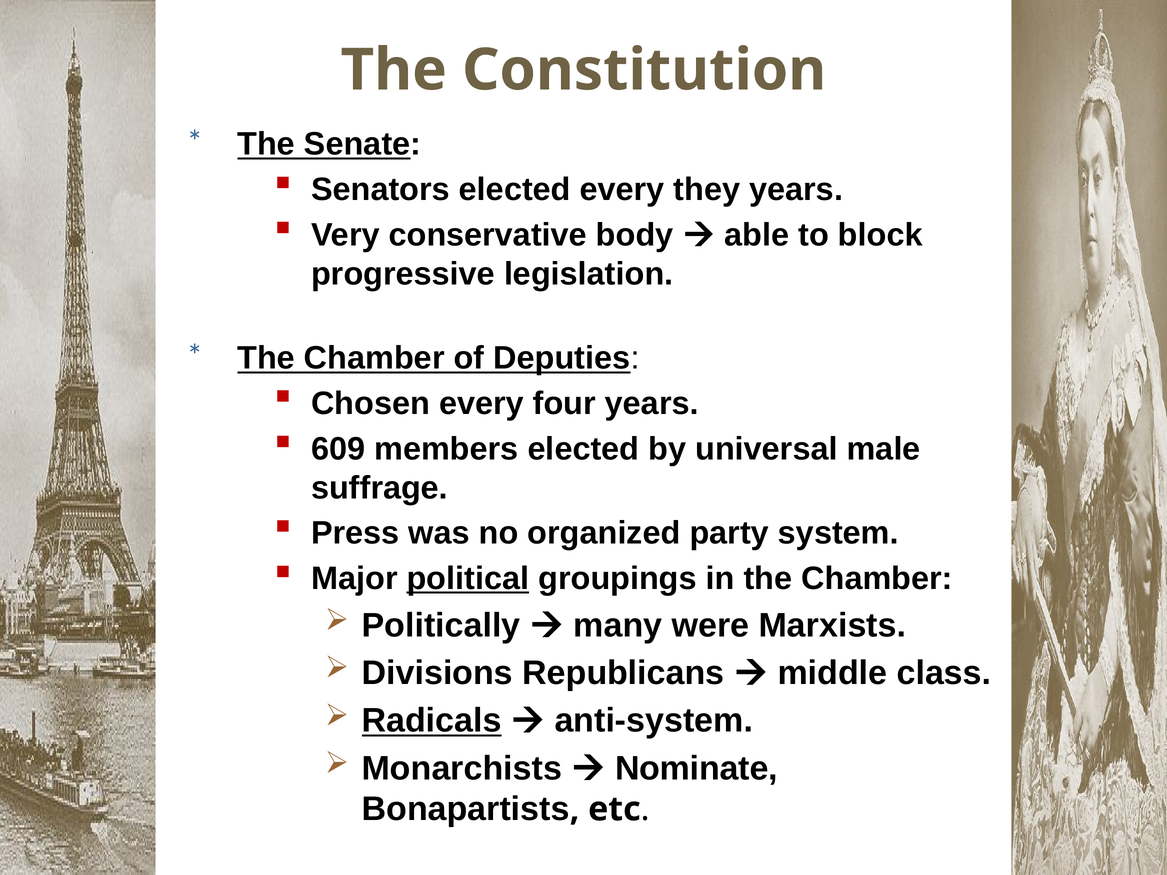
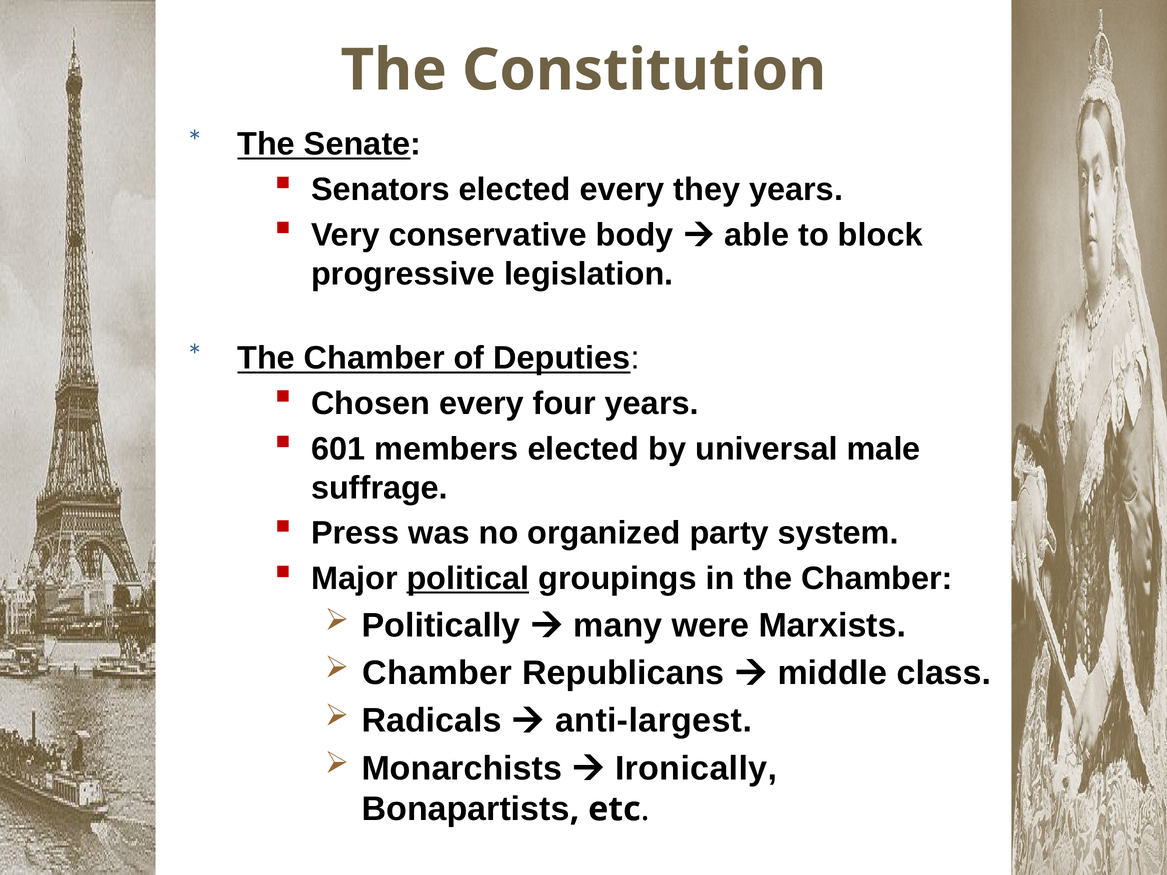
609: 609 -> 601 (338, 449)
Divisions: Divisions -> Chamber (437, 673)
Radicals underline: present -> none (432, 721)
anti-system: anti-system -> anti-largest (654, 721)
Nominate: Nominate -> Ironically (696, 768)
